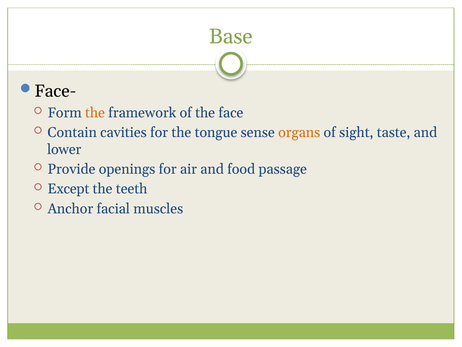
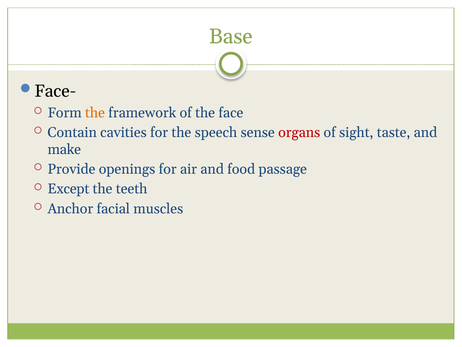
tongue: tongue -> speech (216, 132)
organs colour: orange -> red (299, 132)
lower: lower -> make (64, 149)
